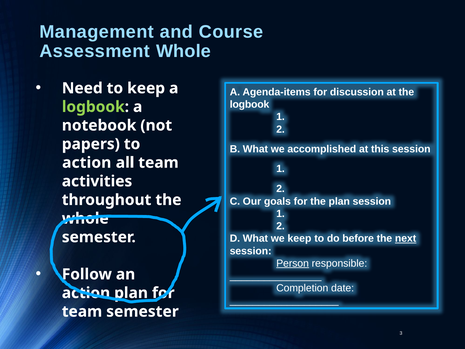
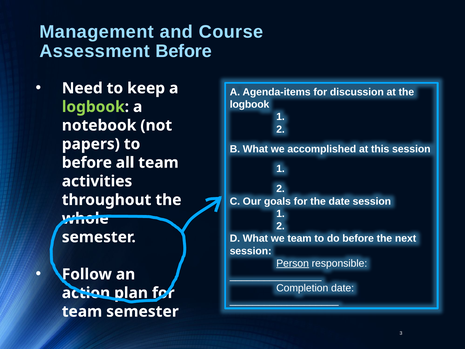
Assessment Whole: Whole -> Before (184, 51)
action: action -> before (87, 163)
the plan: plan -> date (339, 201)
we keep: keep -> team (300, 238)
next underline: present -> none (406, 238)
